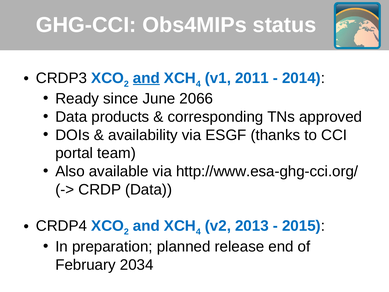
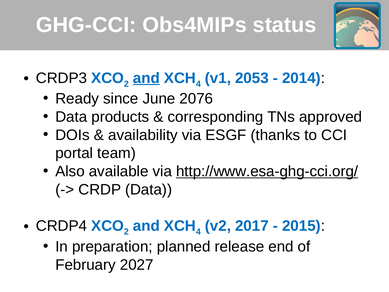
2011: 2011 -> 2053 (252, 78)
2066: 2066 -> 2076 (196, 99)
http://www.esa-ghg-cci.org/ underline: none -> present (267, 171)
2013: 2013 -> 2017 (252, 226)
2034: 2034 -> 2027 (137, 265)
